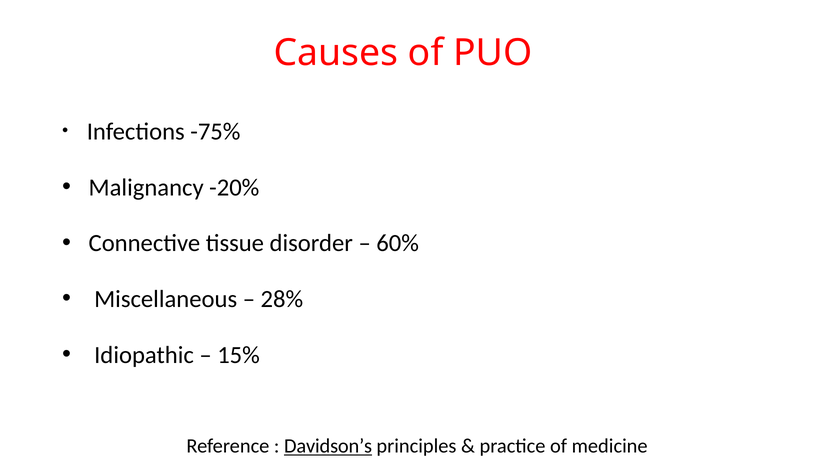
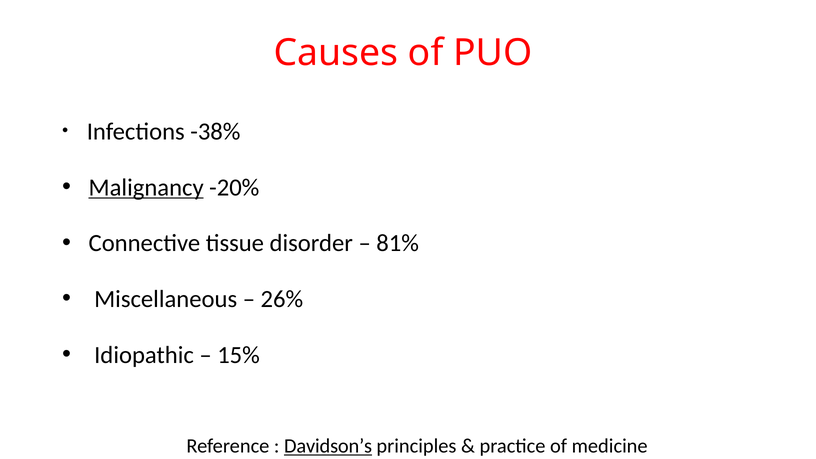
-75%: -75% -> -38% (215, 132)
Malignancy underline: none -> present (146, 187)
60%: 60% -> 81% (398, 243)
28%: 28% -> 26% (282, 299)
